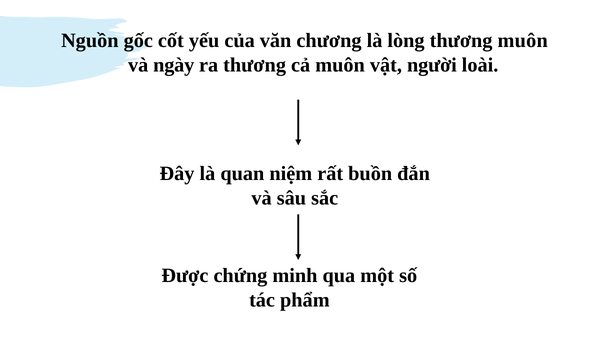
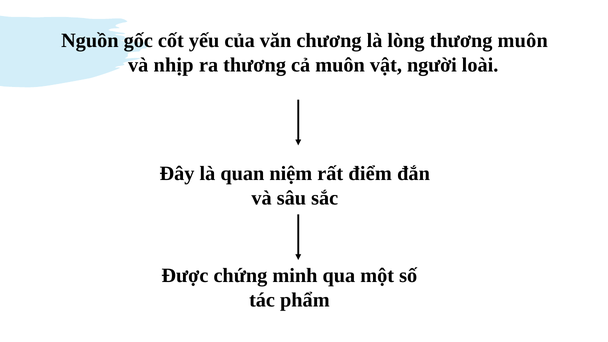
ngày: ngày -> nhịp (174, 65)
buồn: buồn -> điểm (370, 174)
